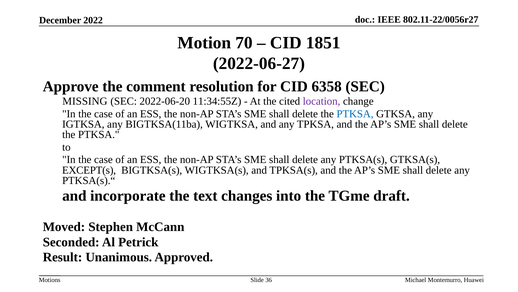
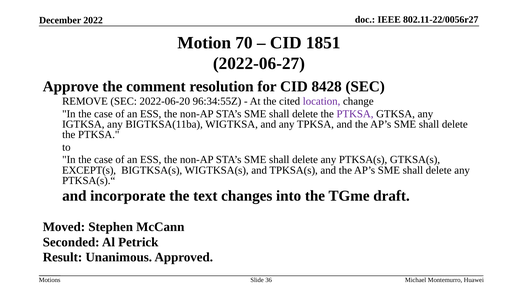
6358: 6358 -> 8428 (327, 86)
MISSING: MISSING -> REMOVE (85, 101)
11:34:55Z: 11:34:55Z -> 96:34:55Z (217, 101)
PTKSA colour: blue -> purple (355, 114)
